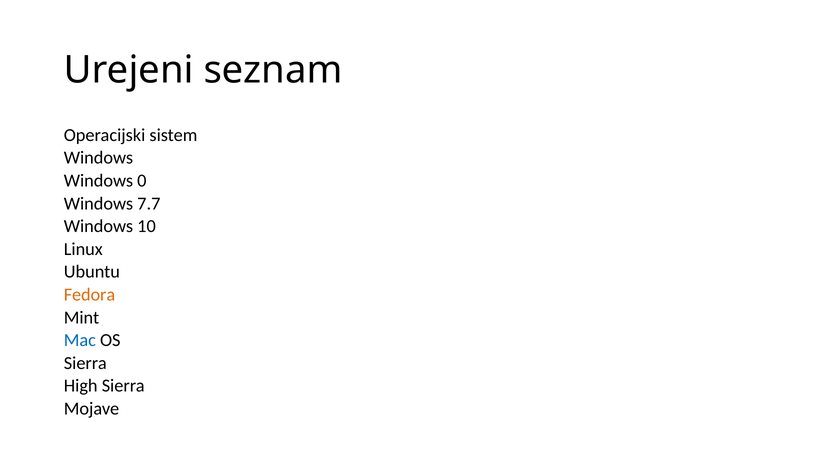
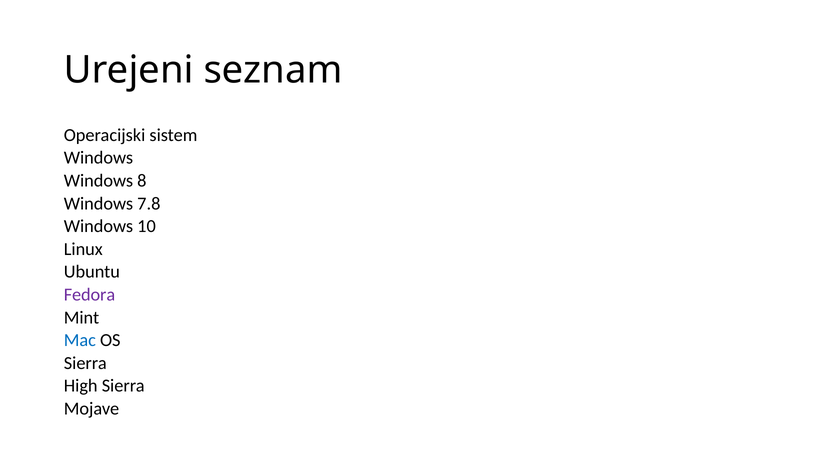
0: 0 -> 8 (142, 181)
7.7: 7.7 -> 7.8 (149, 203)
Fedora colour: orange -> purple (89, 295)
